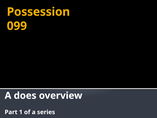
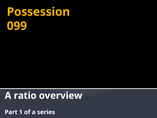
does: does -> ratio (25, 95)
